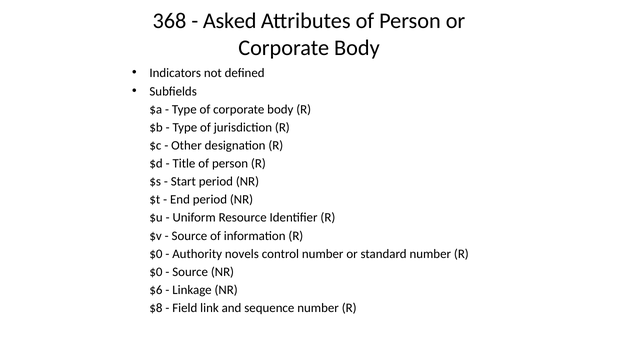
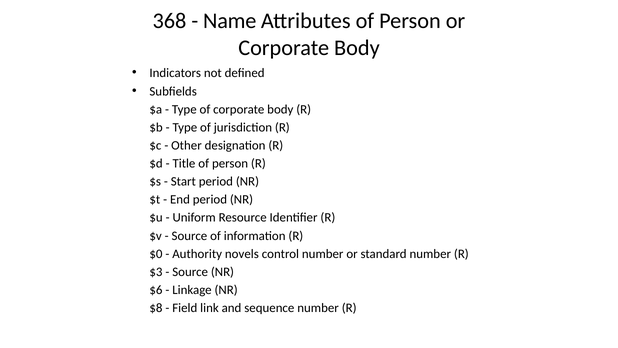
Asked: Asked -> Name (230, 21)
$0: $0 -> $3 (156, 272)
